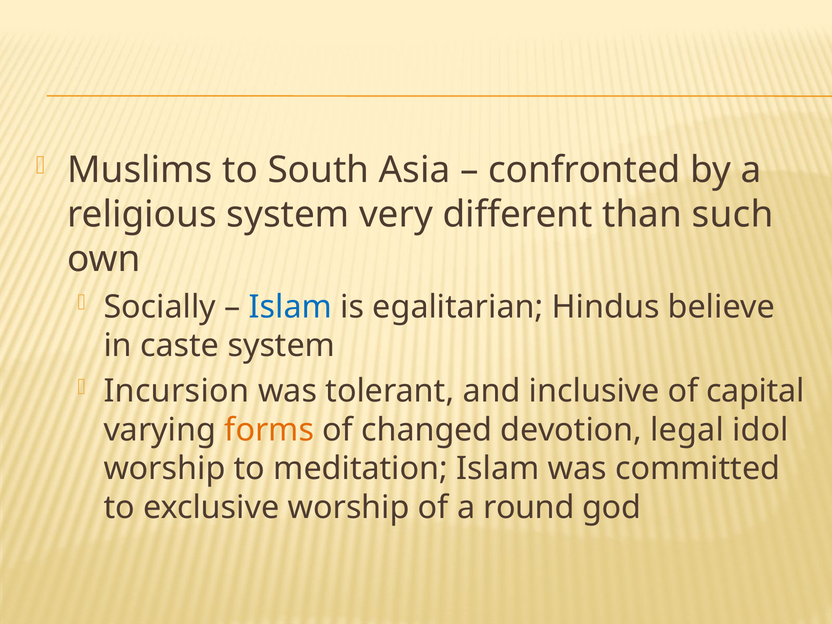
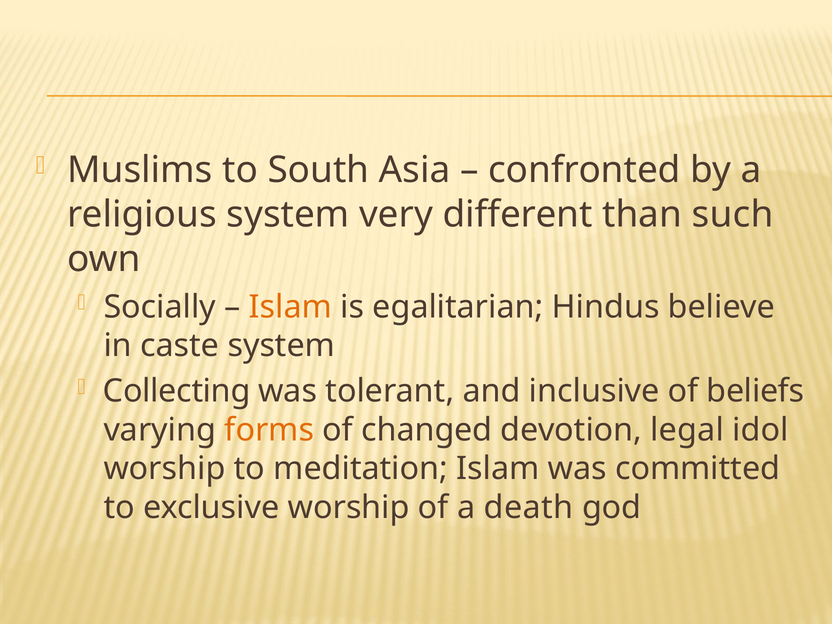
Islam colour: blue -> orange (290, 307)
Incursion: Incursion -> Collecting (177, 391)
capital: capital -> beliefs (755, 391)
round: round -> death (528, 508)
